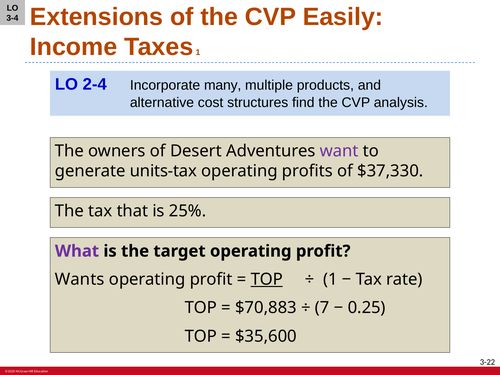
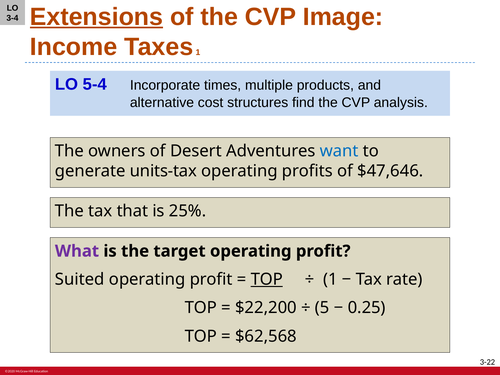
Extensions underline: none -> present (97, 17)
Easily: Easily -> Image (343, 17)
2-4: 2-4 -> 5-4 (95, 84)
many: many -> times (223, 85)
want colour: purple -> blue (339, 151)
$37,330: $37,330 -> $47,646 (390, 171)
Wants: Wants -> Suited (80, 279)
$70,883: $70,883 -> $22,200 (266, 308)
7: 7 -> 5 (322, 308)
$35,600: $35,600 -> $62,568 (266, 336)
